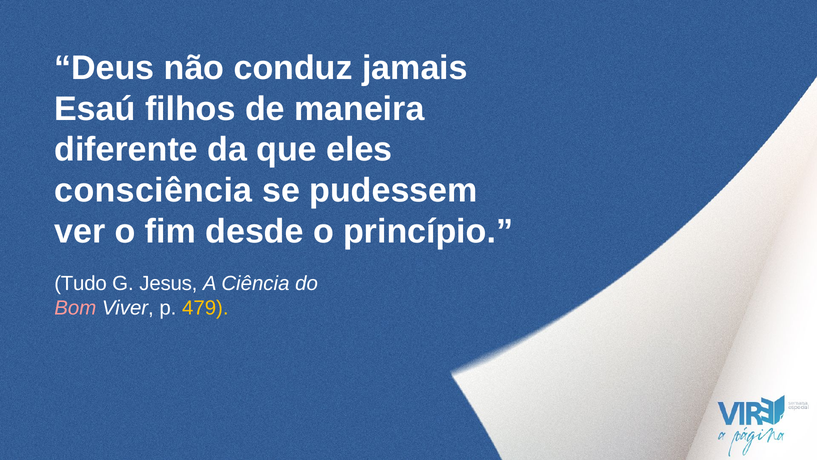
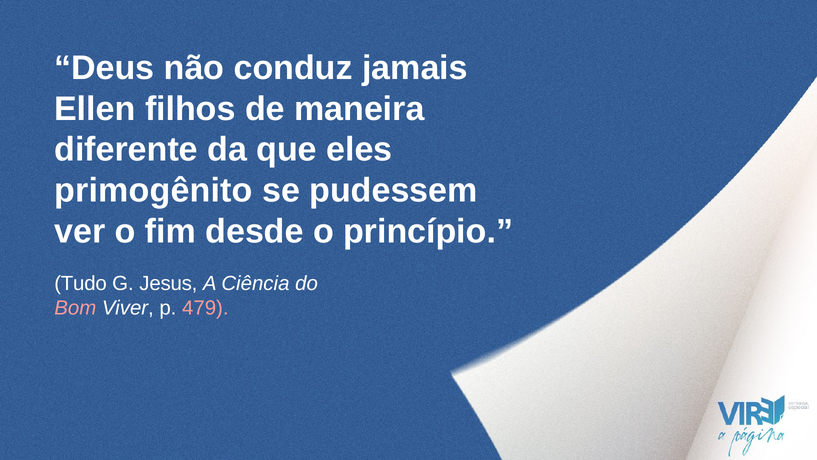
Esaú: Esaú -> Ellen (95, 109)
consciência: consciência -> primogênito (153, 190)
479 colour: yellow -> pink (205, 308)
